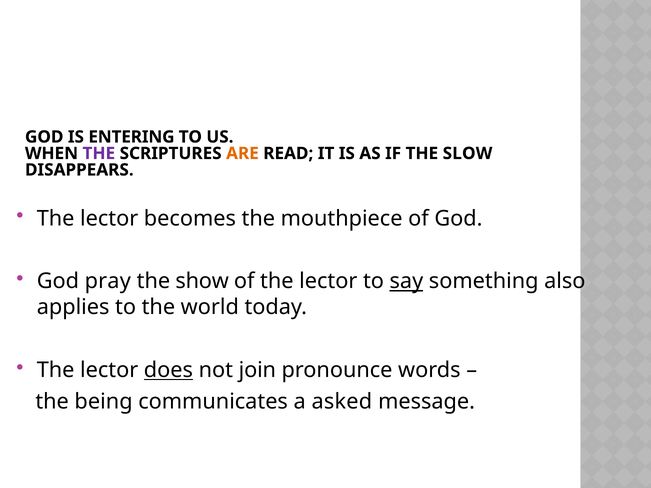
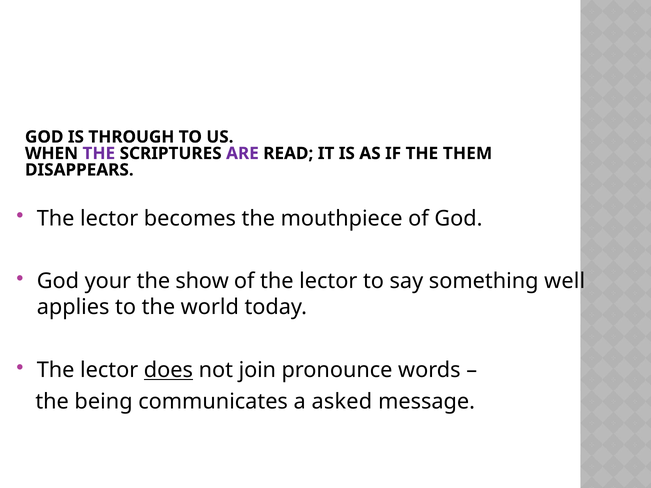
ENTERING: ENTERING -> THROUGH (131, 137)
ARE colour: orange -> purple (242, 153)
SLOW: SLOW -> THEM (468, 153)
pray: pray -> your (108, 281)
say underline: present -> none (406, 281)
also: also -> well (565, 281)
